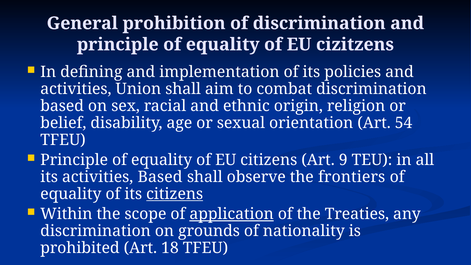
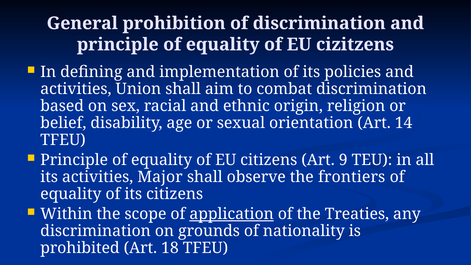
54: 54 -> 14 (404, 123)
activities Based: Based -> Major (160, 177)
citizens underline: present -> none (175, 194)
